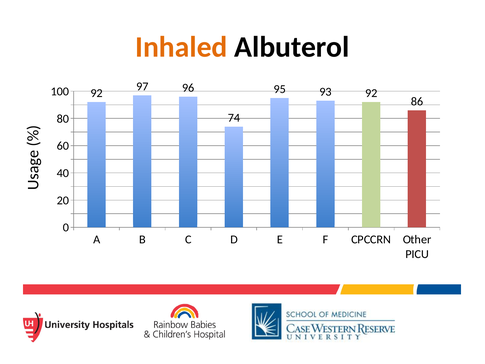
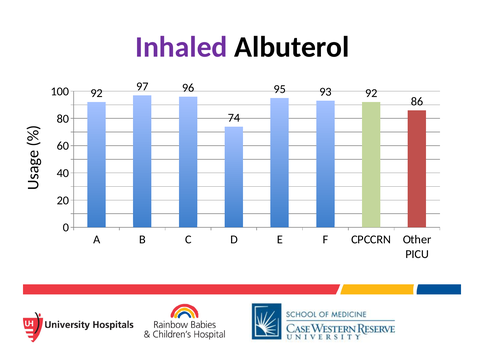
Inhaled colour: orange -> purple (181, 47)
